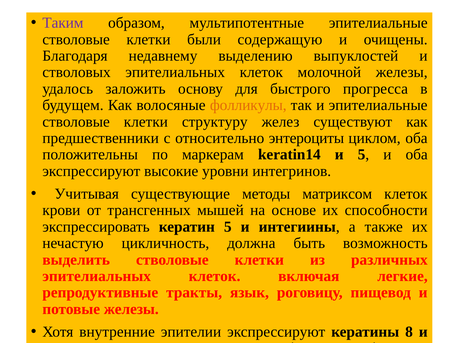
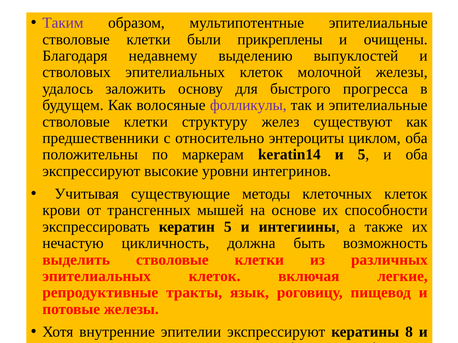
содержащую: содержащую -> прикреплены (280, 39)
фолликулы colour: orange -> purple (248, 105)
матриксом: матриксом -> клеточных (337, 194)
